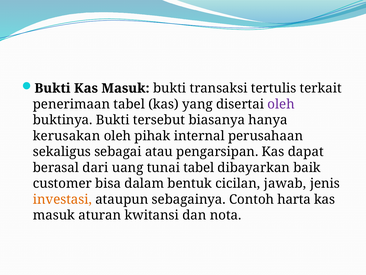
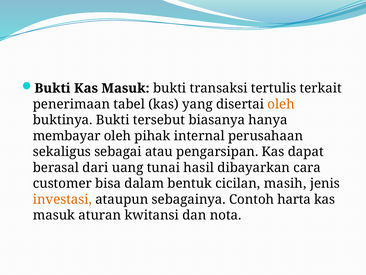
oleh colour: purple -> orange (281, 104)
kerusakan: kerusakan -> membayar (67, 136)
tunai tabel: tabel -> hasil (199, 167)
baik: baik -> cara (307, 167)
jawab: jawab -> masih (285, 183)
